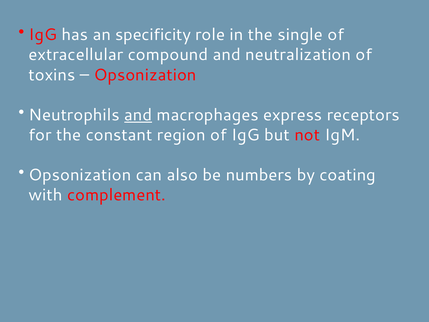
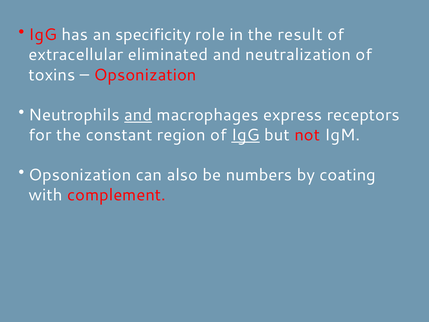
single: single -> result (300, 35)
compound: compound -> eliminated (168, 55)
IgG underline: none -> present (245, 135)
